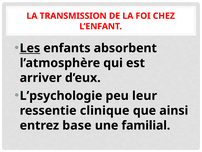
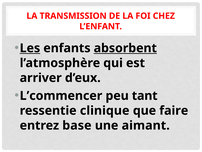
absorbent underline: none -> present (125, 48)
L’psychologie: L’psychologie -> L’commencer (61, 95)
leur: leur -> tant (145, 95)
ainsi: ainsi -> faire (174, 110)
familial: familial -> aimant (146, 125)
